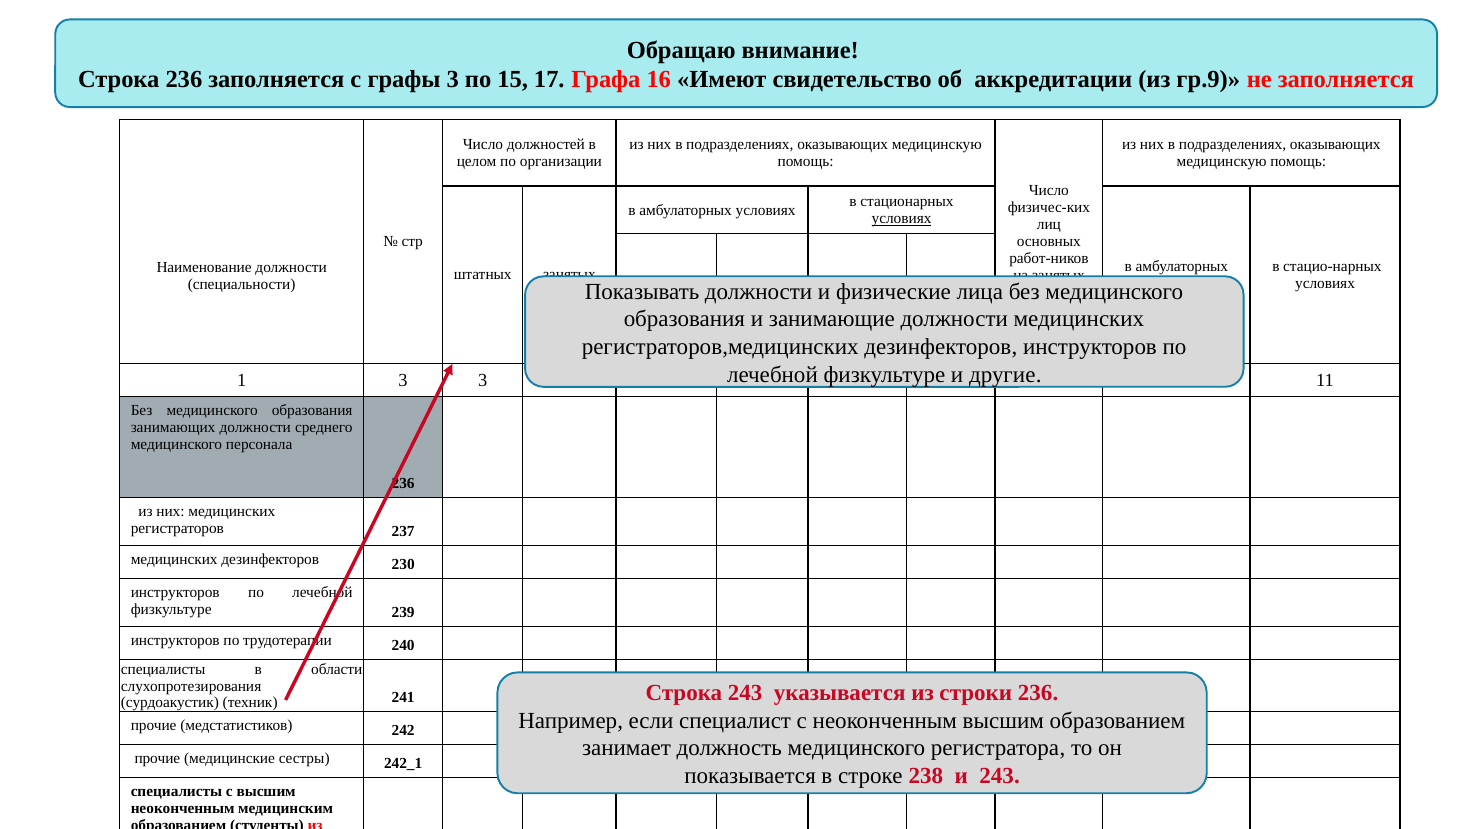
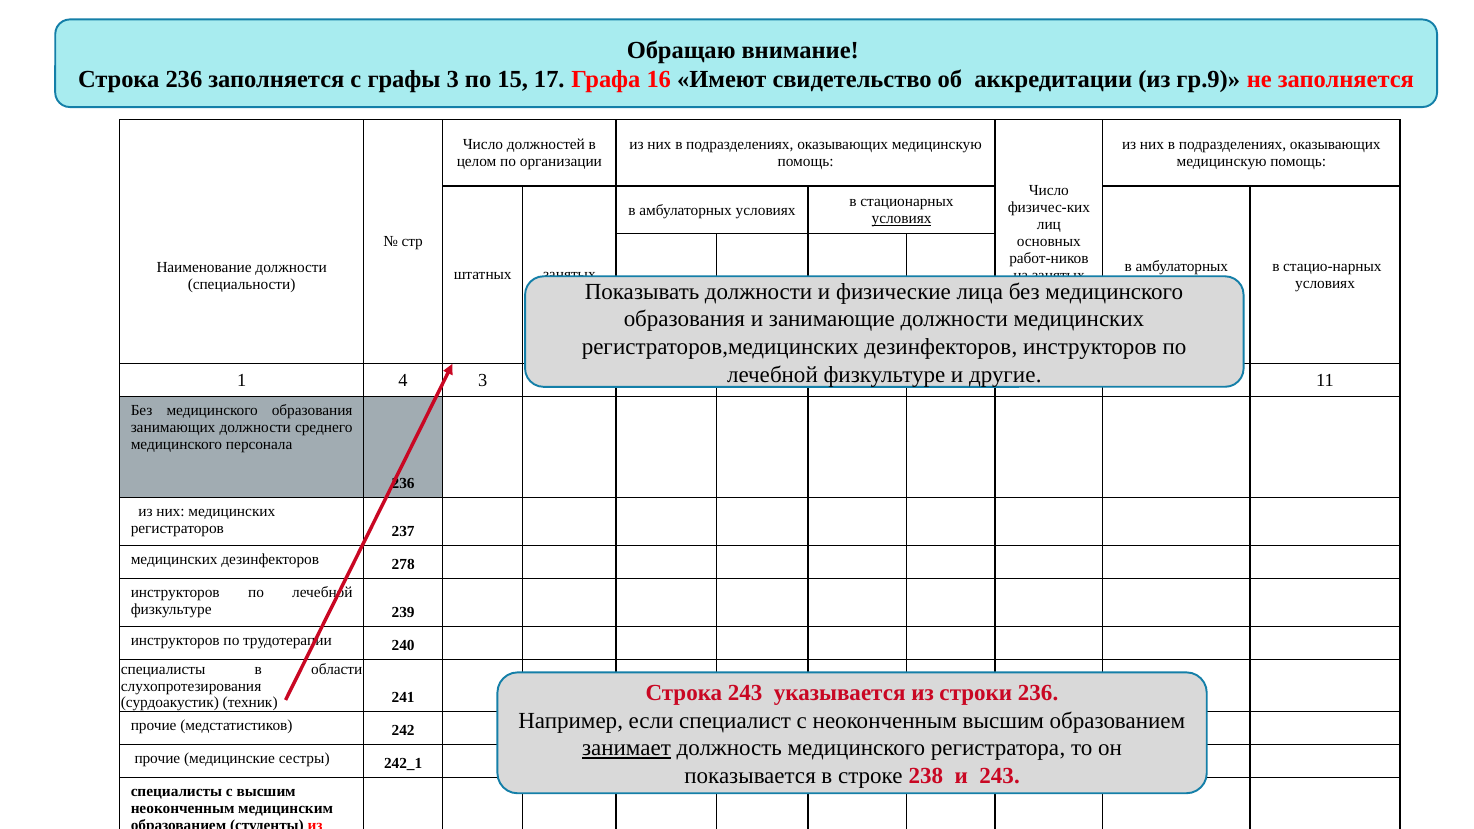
1 3: 3 -> 4 (403, 381)
230: 230 -> 278 (403, 565)
занимает underline: none -> present (626, 748)
